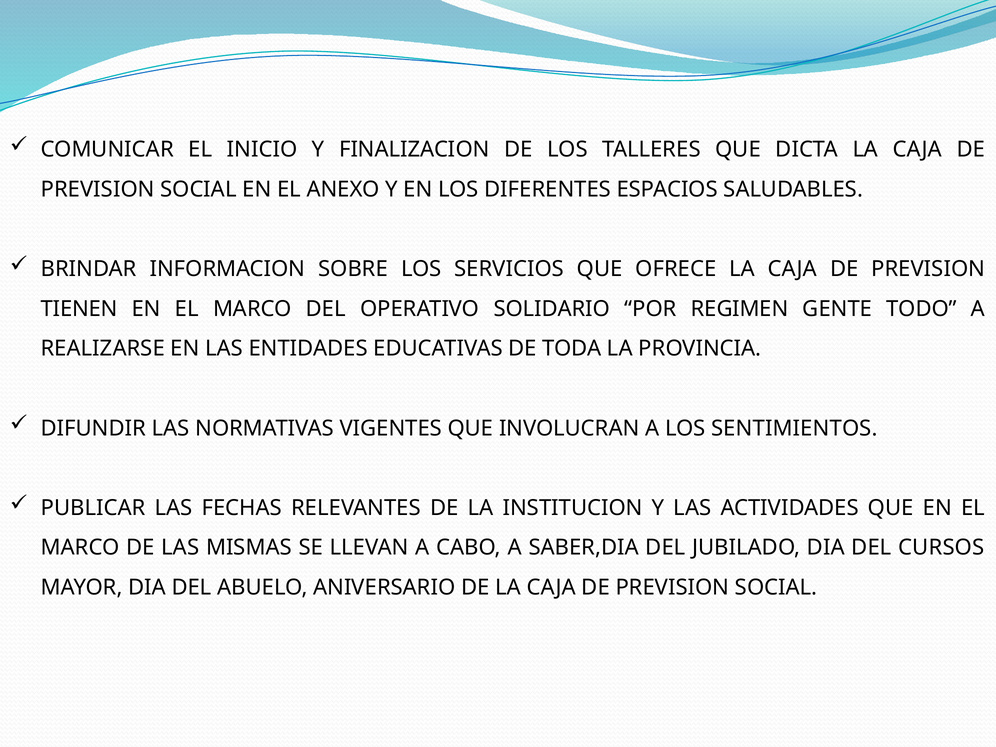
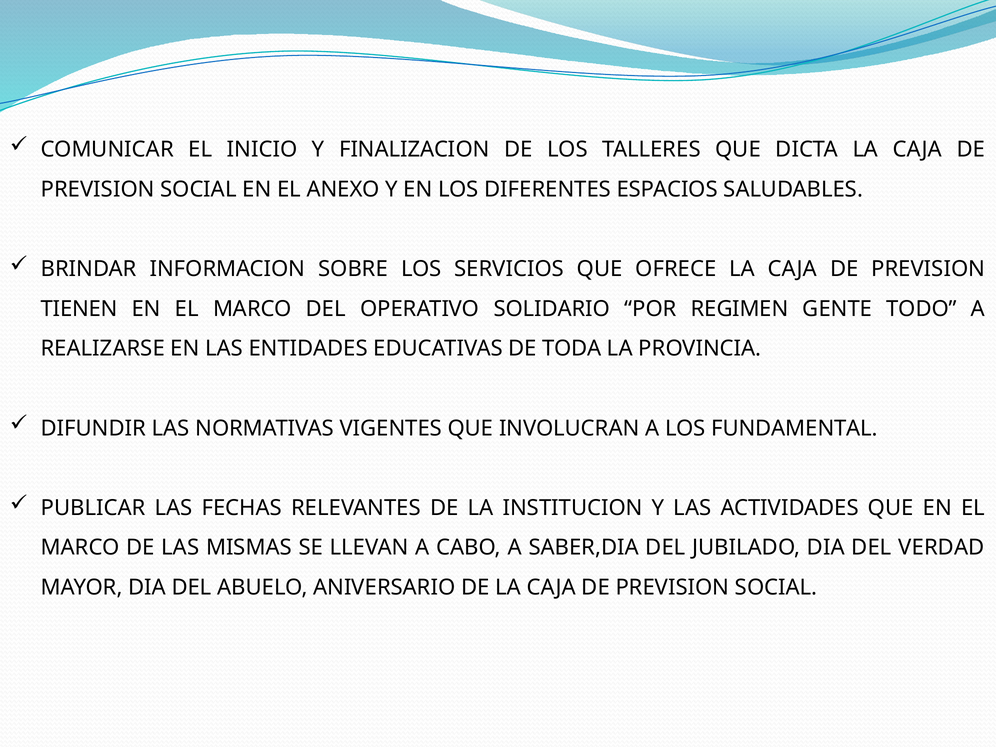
SENTIMIENTOS: SENTIMIENTOS -> FUNDAMENTAL (795, 428)
CURSOS: CURSOS -> VERDAD (941, 548)
